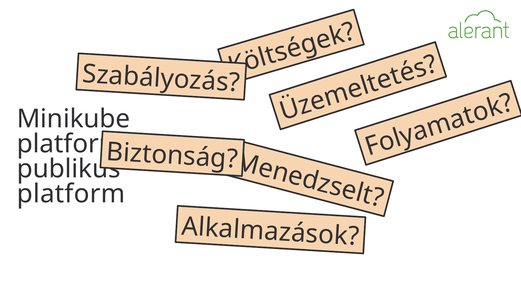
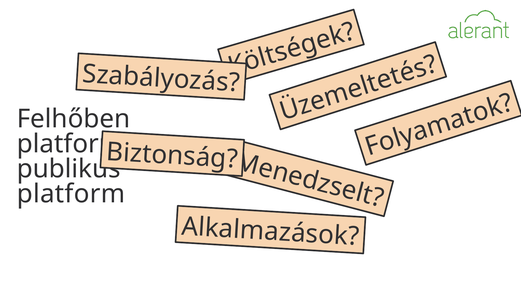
Minikube: Minikube -> Felhőben (73, 119)
